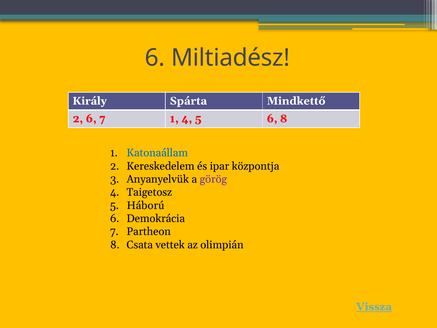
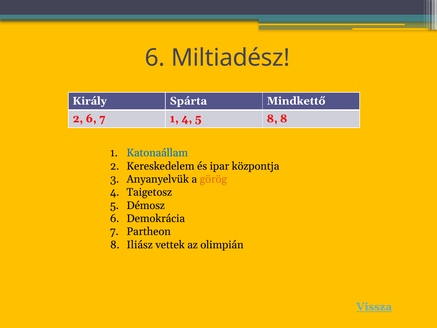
5 6: 6 -> 8 (272, 119)
görög colour: purple -> orange (213, 179)
Háború: Háború -> Démosz (146, 205)
Csata: Csata -> Iliász (140, 245)
